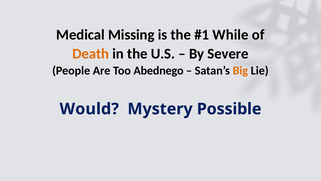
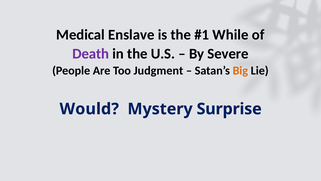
Missing: Missing -> Enslave (131, 35)
Death colour: orange -> purple (91, 54)
Abednego: Abednego -> Judgment (158, 70)
Possible: Possible -> Surprise (229, 109)
